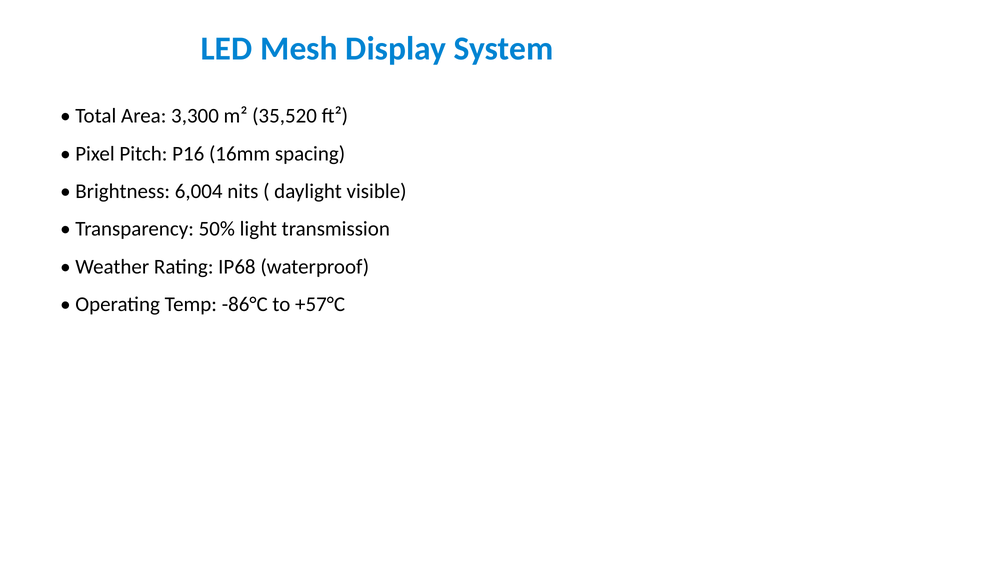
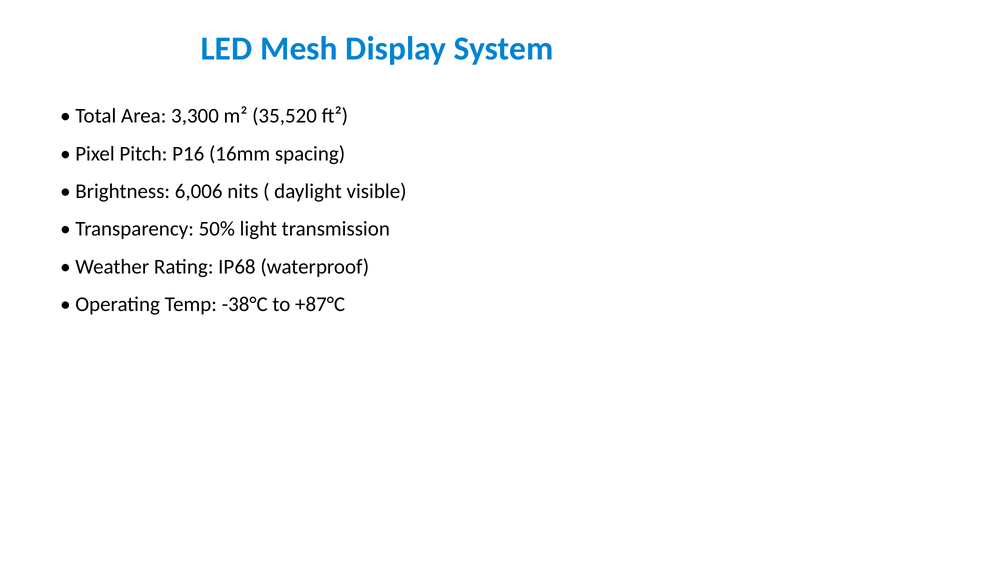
6,004: 6,004 -> 6,006 (199, 191)
-86°C: -86°C -> -38°C (245, 304)
+57°C: +57°C -> +87°C (320, 304)
